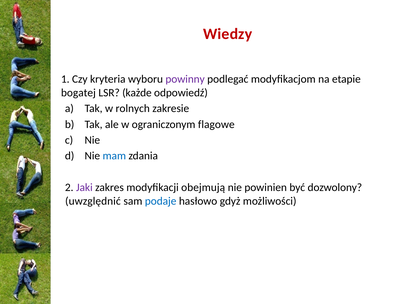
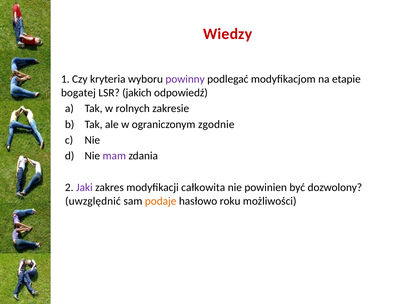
każde: każde -> jakich (137, 93)
flagowe: flagowe -> zgodnie (216, 124)
mam colour: blue -> purple (114, 156)
obejmują: obejmują -> całkowita (203, 187)
podaje colour: blue -> orange (161, 201)
gdyż: gdyż -> roku (230, 201)
